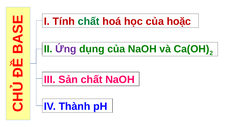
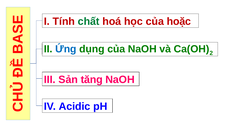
Ứng colour: purple -> blue (66, 49)
Sản chất: chất -> tăng (92, 79)
Thành: Thành -> Acidic (75, 106)
